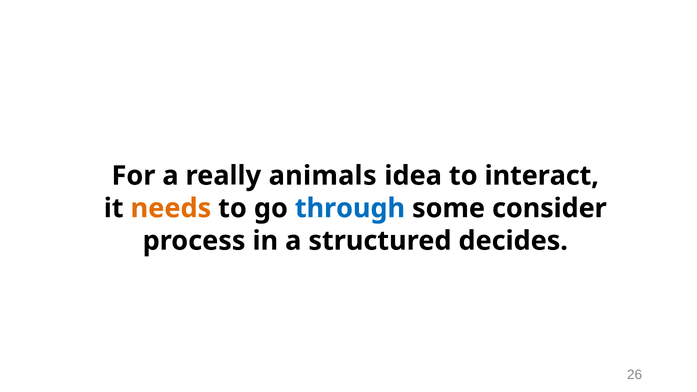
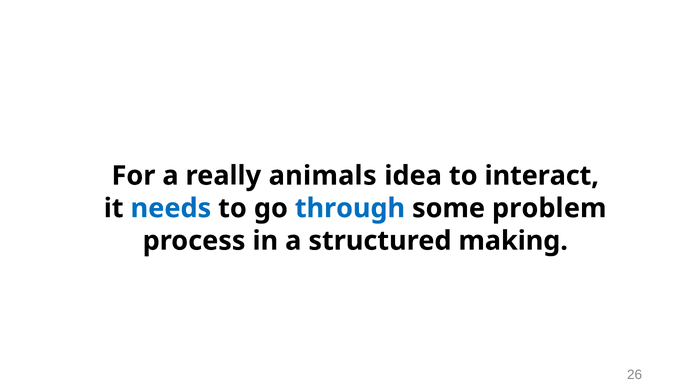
needs colour: orange -> blue (171, 208)
consider: consider -> problem (549, 208)
decides: decides -> making (513, 241)
